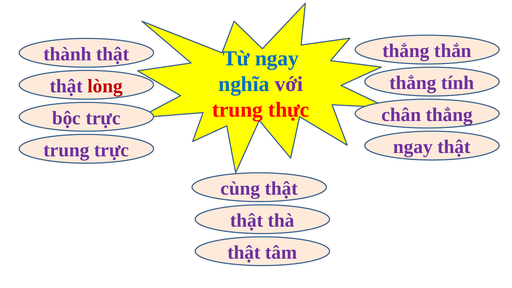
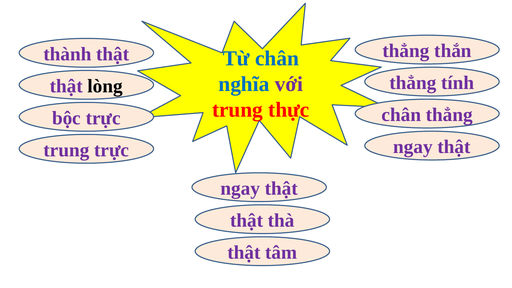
Từ ngay: ngay -> chân (277, 59)
lòng colour: red -> black (105, 86)
cùng: cùng -> ngay (240, 189)
